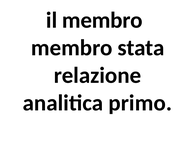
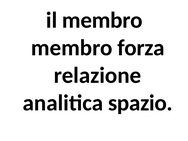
stata: stata -> forza (141, 48)
primo: primo -> spazio (140, 103)
